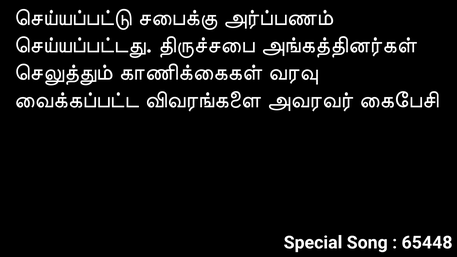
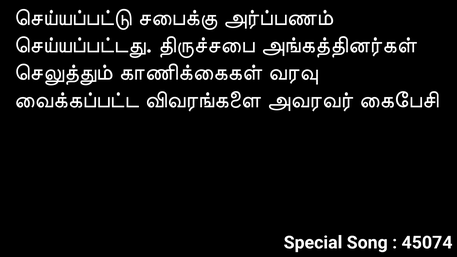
65448: 65448 -> 45074 (427, 243)
